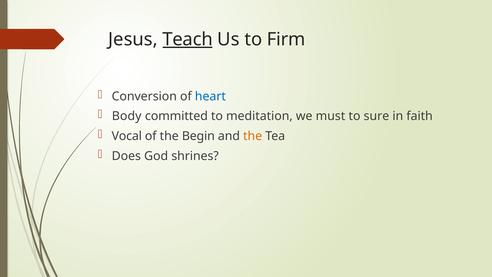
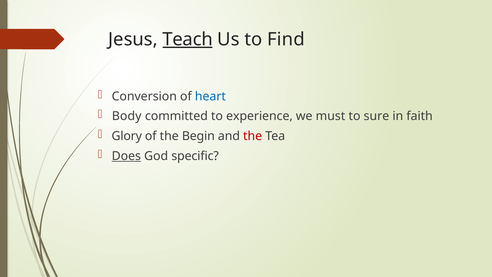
Firm: Firm -> Find (286, 39)
meditation: meditation -> experience (259, 116)
Vocal: Vocal -> Glory (127, 136)
the colour: orange -> red (253, 136)
Does underline: none -> present (126, 156)
shrines: shrines -> specific (195, 156)
